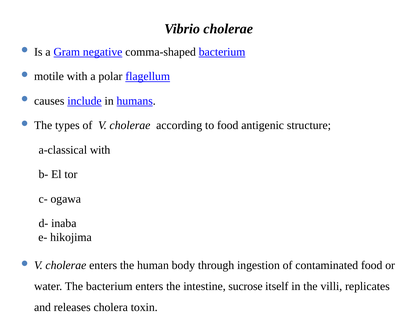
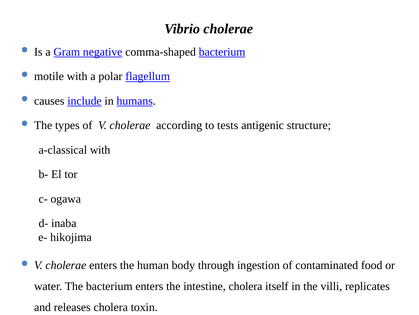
to food: food -> tests (228, 125)
intestine sucrose: sucrose -> cholera (245, 286)
